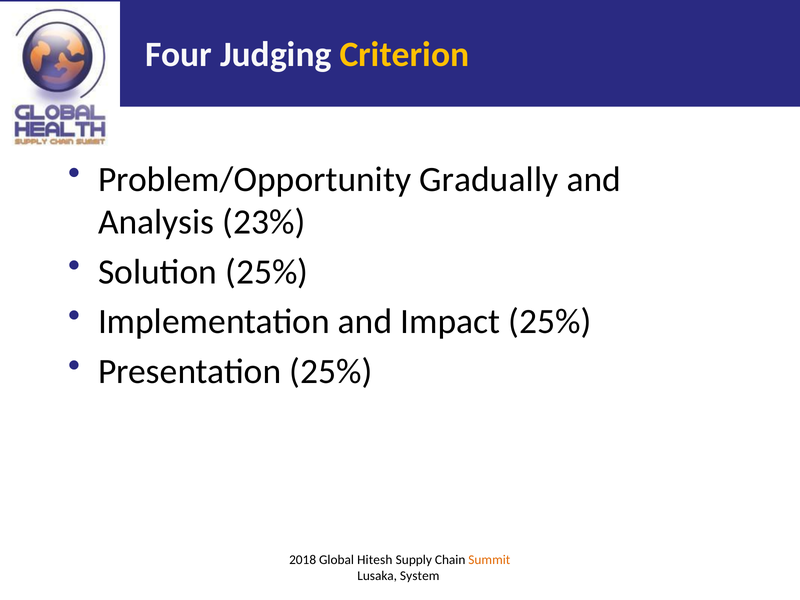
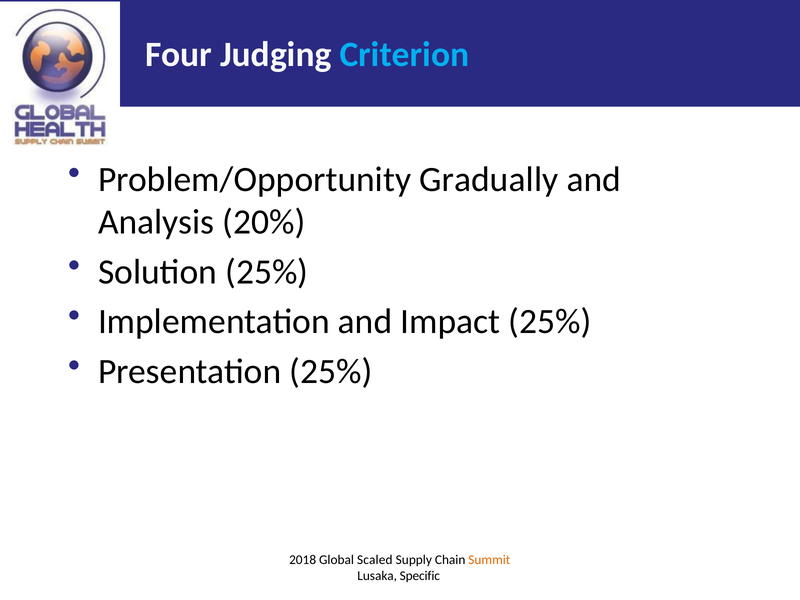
Criterion colour: yellow -> light blue (404, 55)
23%: 23% -> 20% (264, 222)
Hitesh: Hitesh -> Scaled (375, 560)
System: System -> Specific (420, 576)
